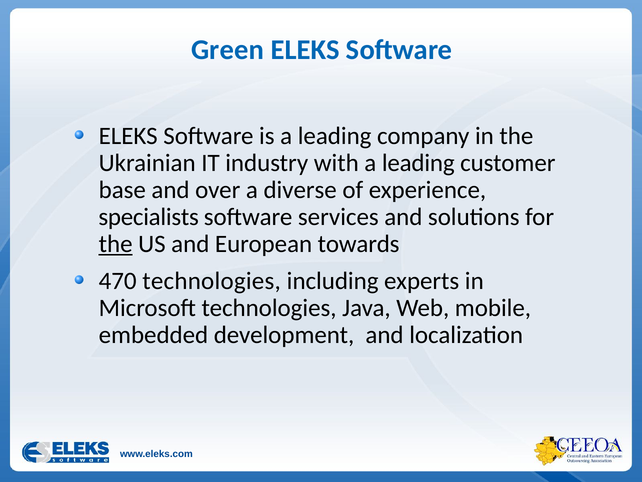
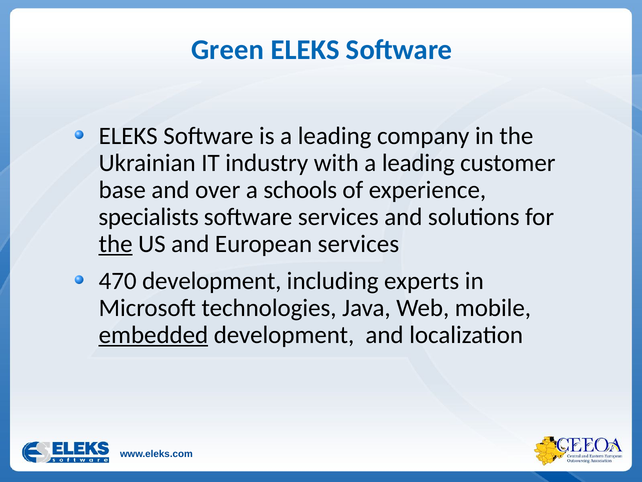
diverse: diverse -> schools (300, 190)
European towards: towards -> services (358, 244)
470 technologies: technologies -> development (212, 281)
embedded underline: none -> present (153, 334)
